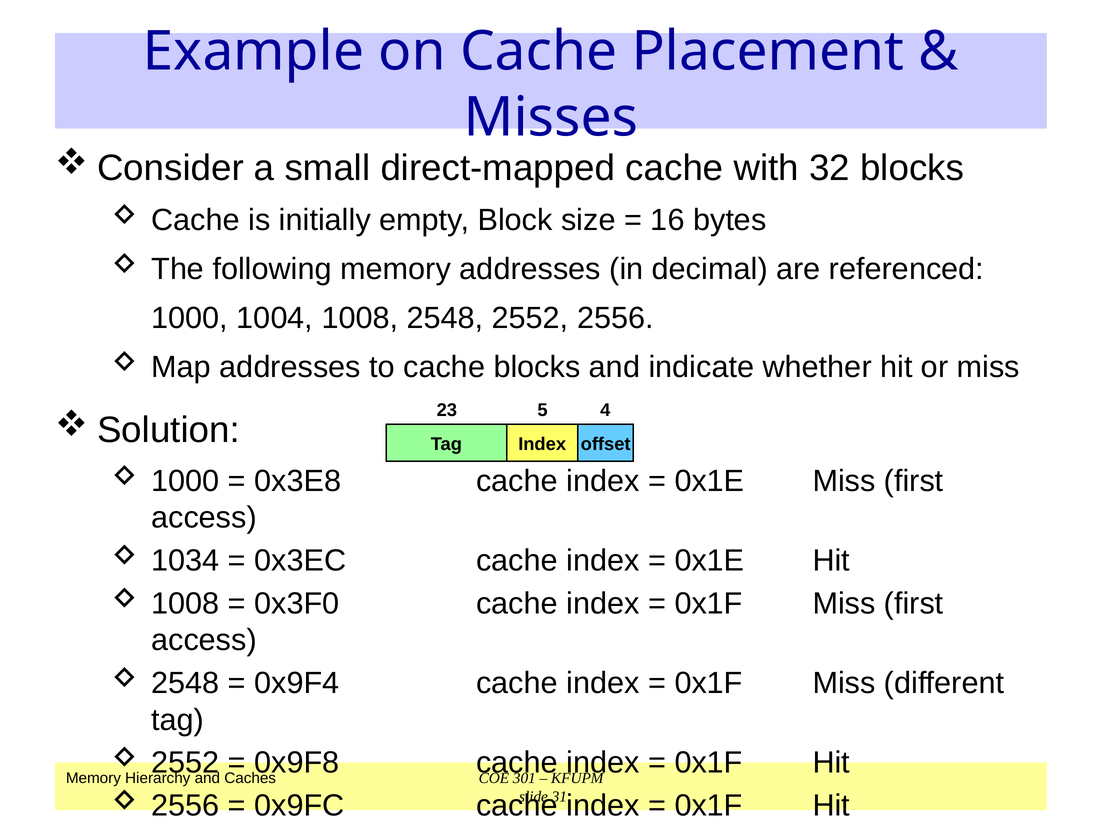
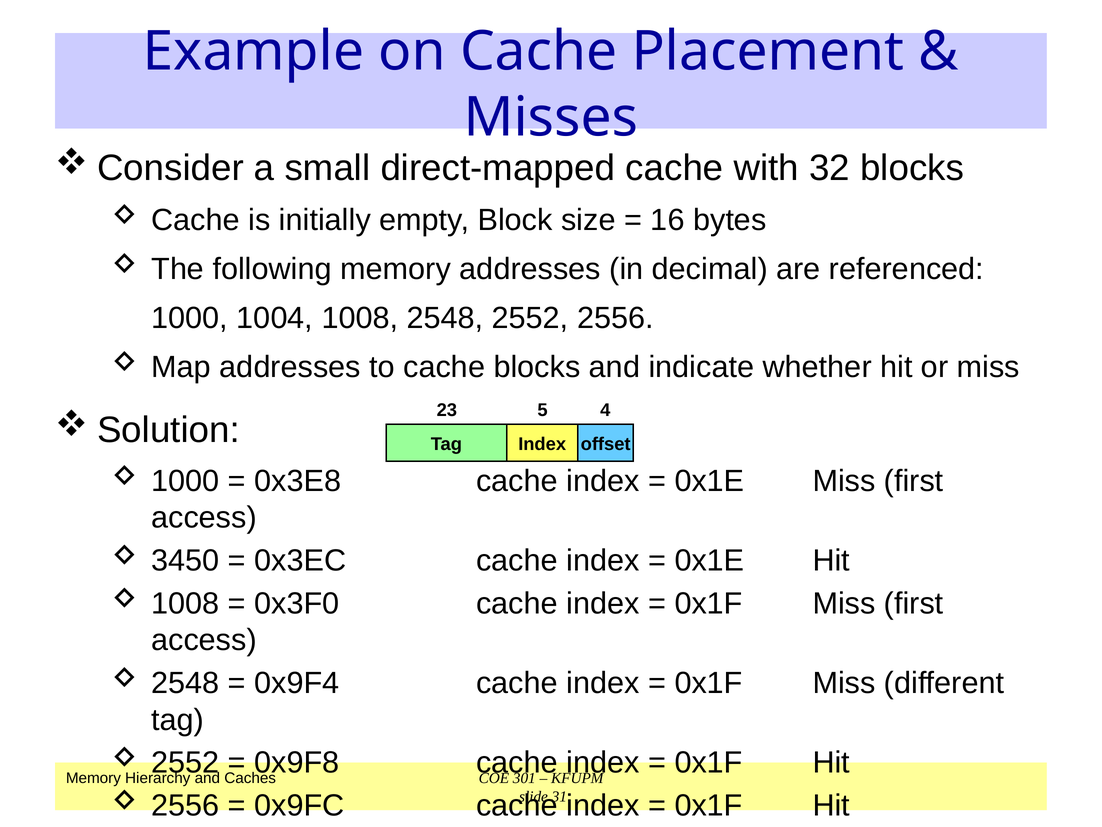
1034: 1034 -> 3450 (185, 560)
